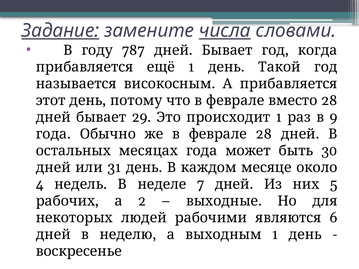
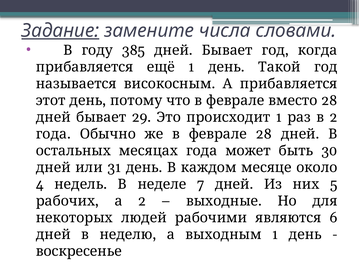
числа underline: present -> none (225, 31)
787: 787 -> 385 (134, 50)
1 9: 9 -> 2 (333, 117)
